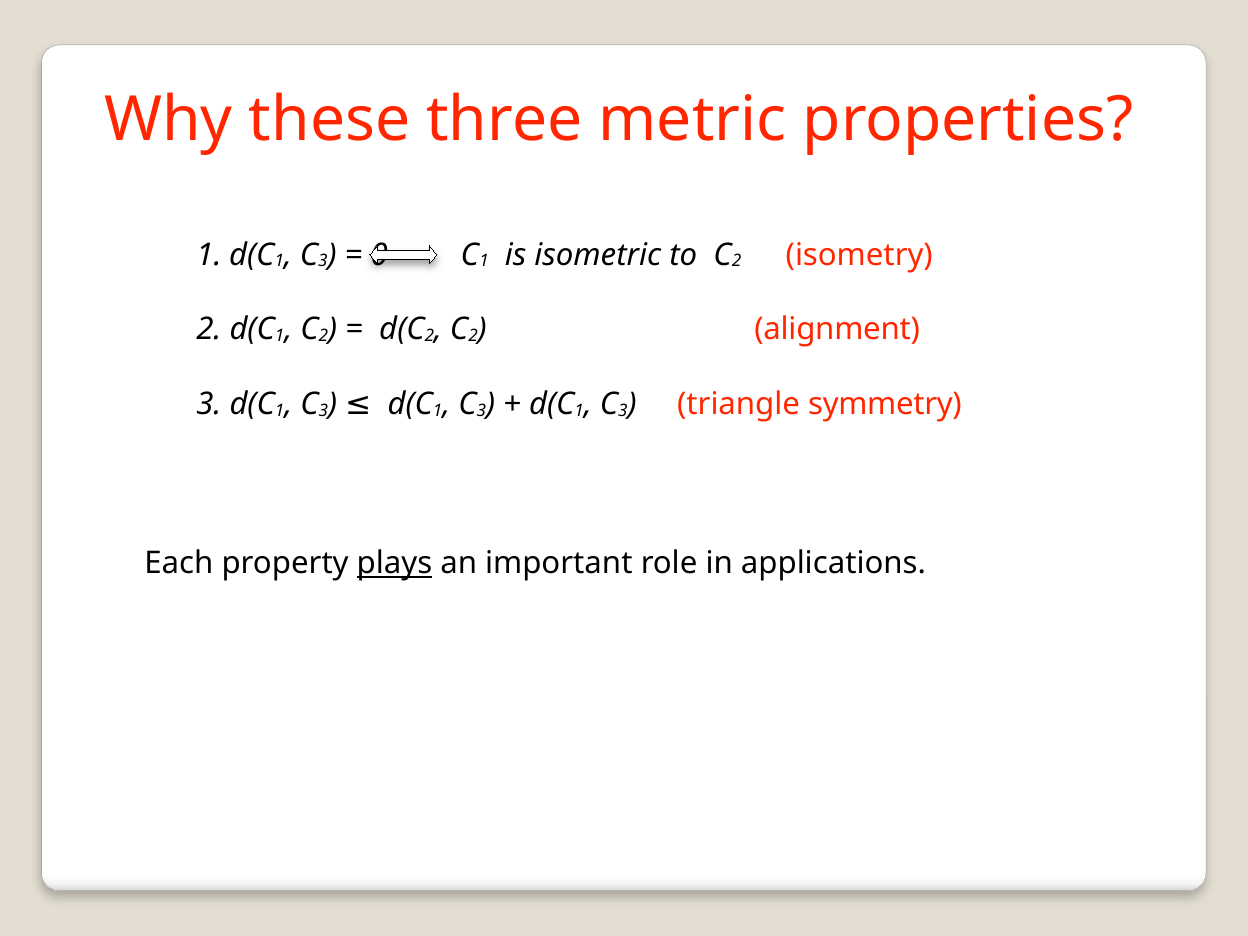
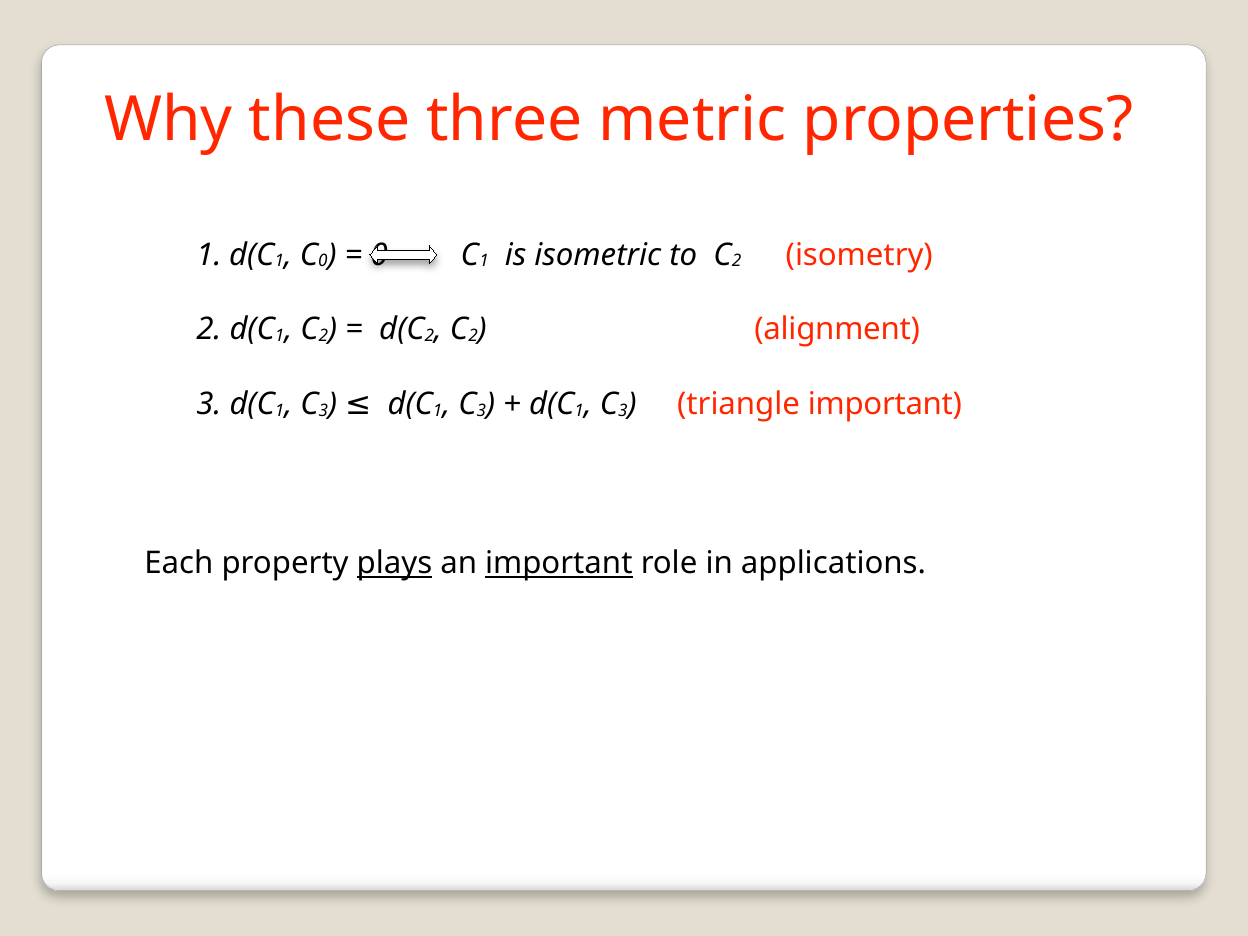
3: 3 -> 0 (323, 261)
triangle symmetry: symmetry -> important (885, 404)
important underline: none -> present (559, 563)
